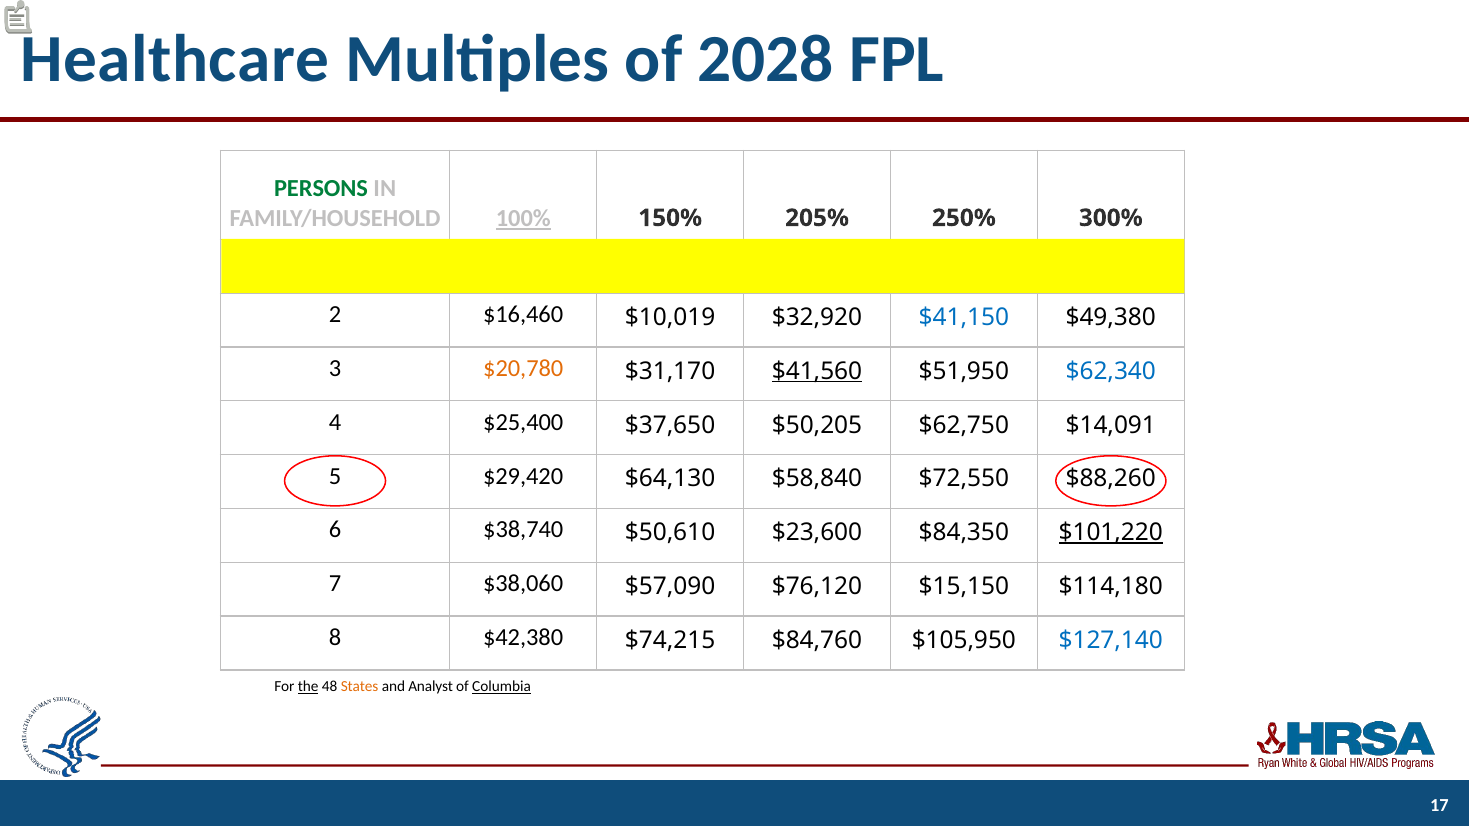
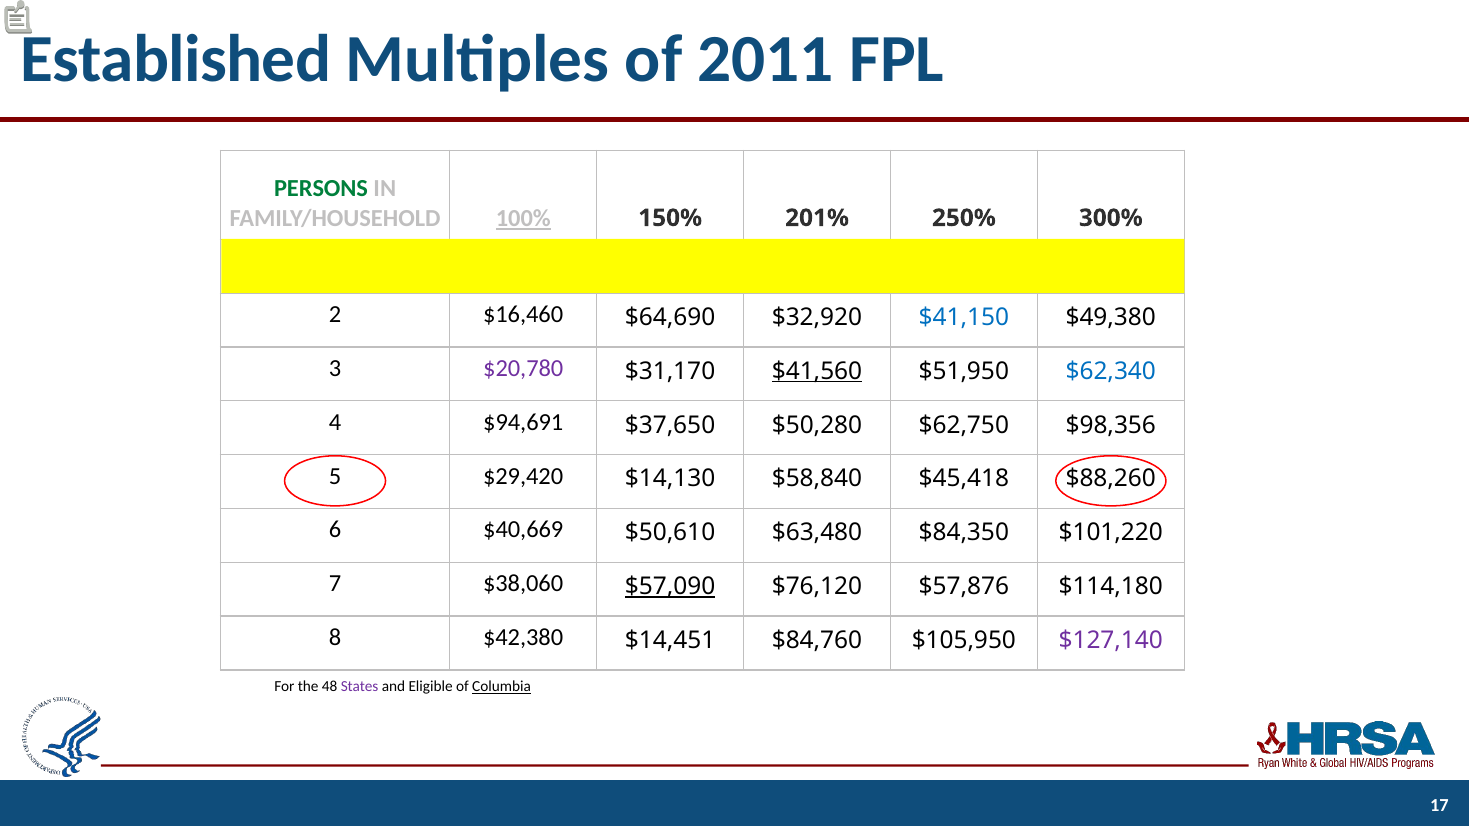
Healthcare: Healthcare -> Established (176, 59)
2028: 2028 -> 2011 (766, 59)
205%: 205% -> 201% (817, 218)
$10,019: $10,019 -> $64,690 (670, 318)
$20,780 colour: orange -> purple (523, 369)
$25,400: $25,400 -> $94,691 (523, 422)
$50,205: $50,205 -> $50,280 (817, 425)
$14,091: $14,091 -> $98,356 (1111, 425)
$64,130: $64,130 -> $14,130 (670, 479)
$72,550: $72,550 -> $45,418 (964, 479)
$38,740: $38,740 -> $40,669 (523, 530)
$23,600: $23,600 -> $63,480 (817, 533)
$101,220 underline: present -> none (1111, 533)
$57,090 underline: none -> present (670, 587)
$15,150: $15,150 -> $57,876 (964, 587)
$74,215: $74,215 -> $14,451 (670, 640)
$127,140 colour: blue -> purple (1111, 640)
the underline: present -> none (308, 687)
States colour: orange -> purple (360, 687)
Analyst: Analyst -> Eligible (431, 687)
